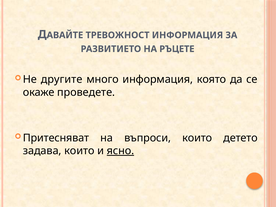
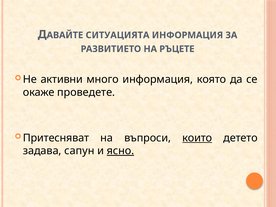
ТРЕВОЖНОСТ: ТРЕВОЖНОСТ -> СИТУАЦИЯТА (118, 35)
другите: другите -> активни (62, 79)
които underline: none -> present (197, 138)
задава които: които -> сапун (79, 151)
